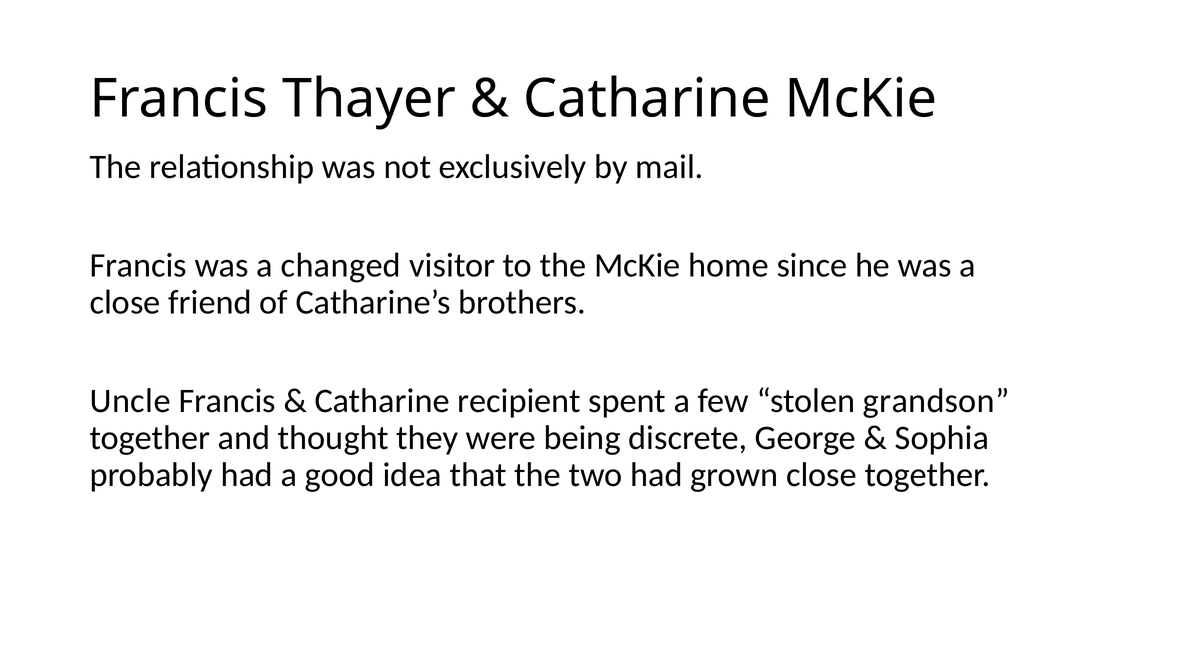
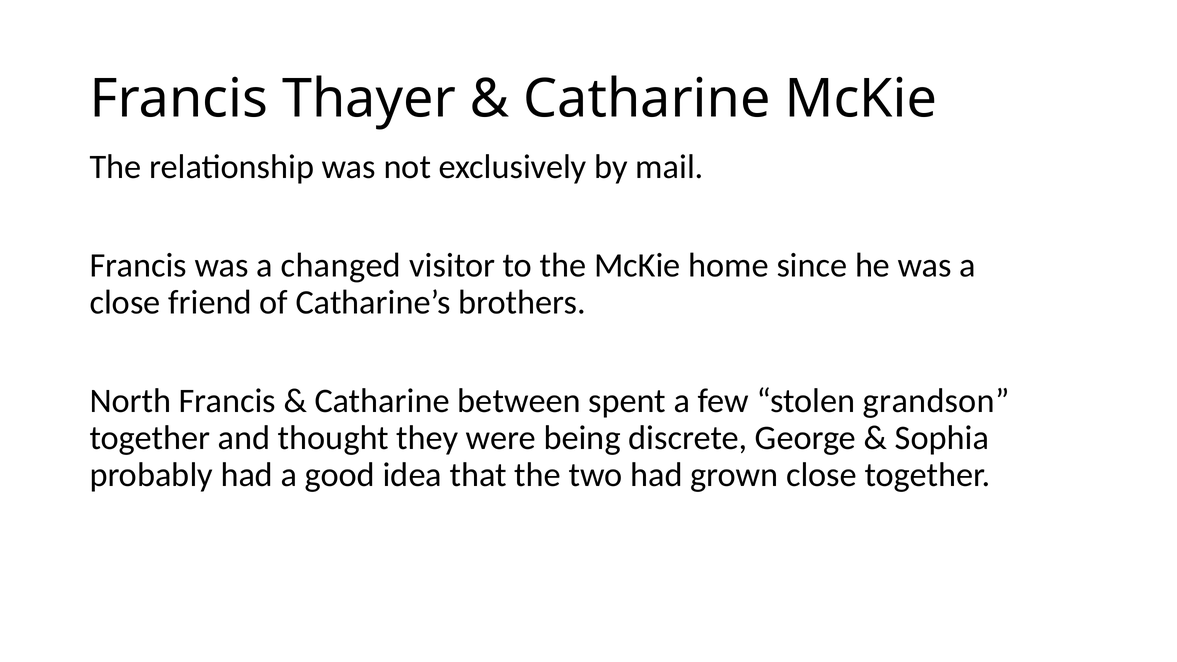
Uncle: Uncle -> North (130, 401)
recipient: recipient -> between (519, 401)
